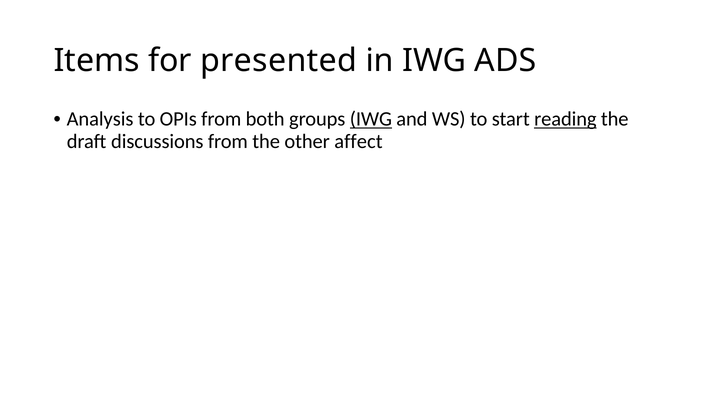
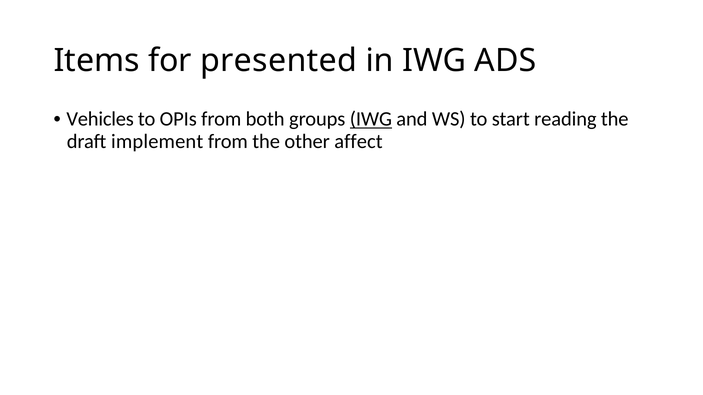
Analysis: Analysis -> Vehicles (100, 119)
reading underline: present -> none (565, 119)
discussions: discussions -> implement (157, 141)
